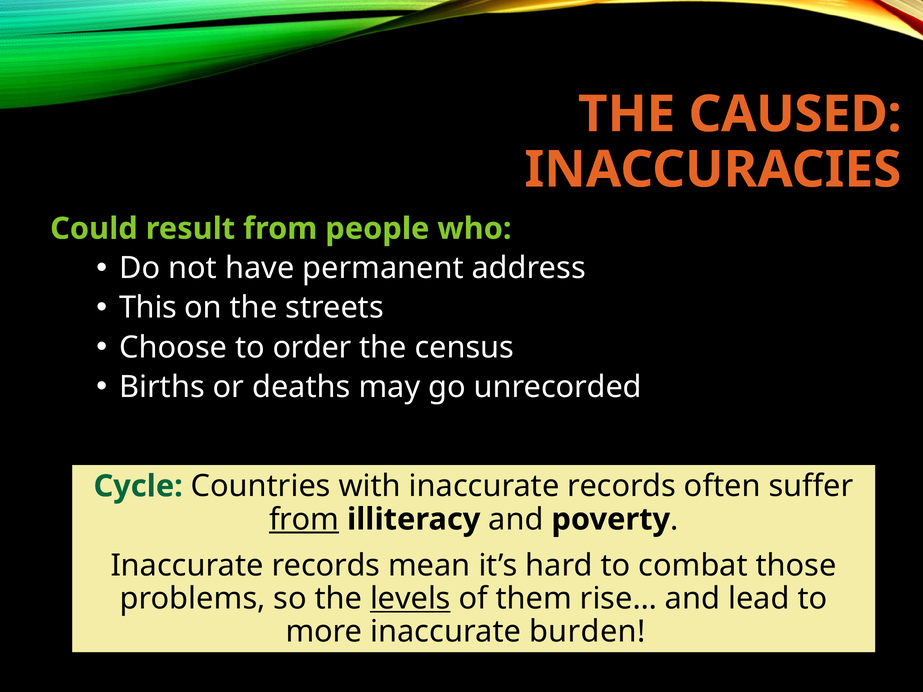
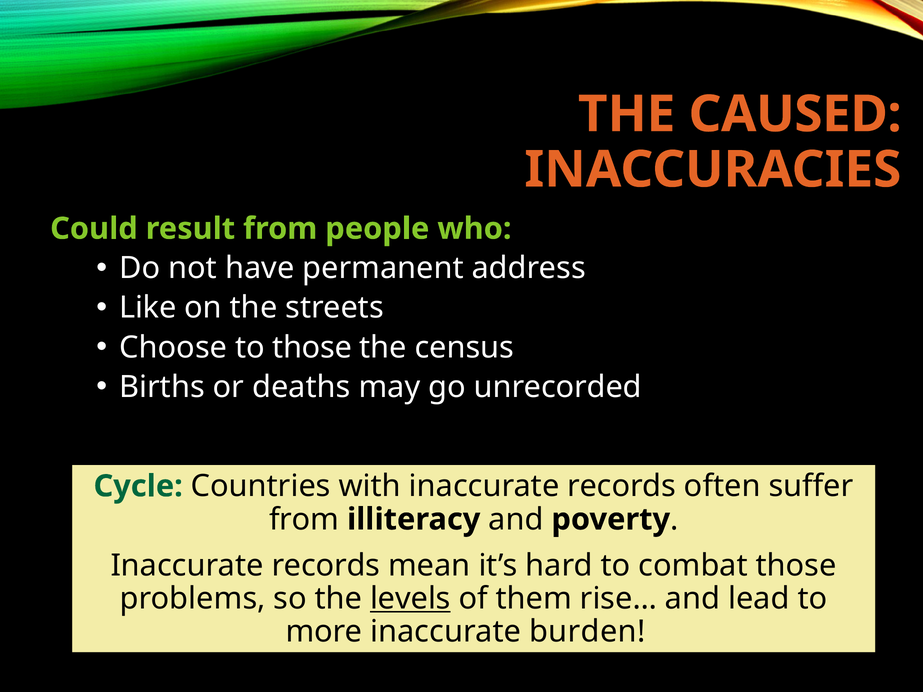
This: This -> Like (148, 308)
to order: order -> those (312, 348)
from underline: present -> none (304, 520)
